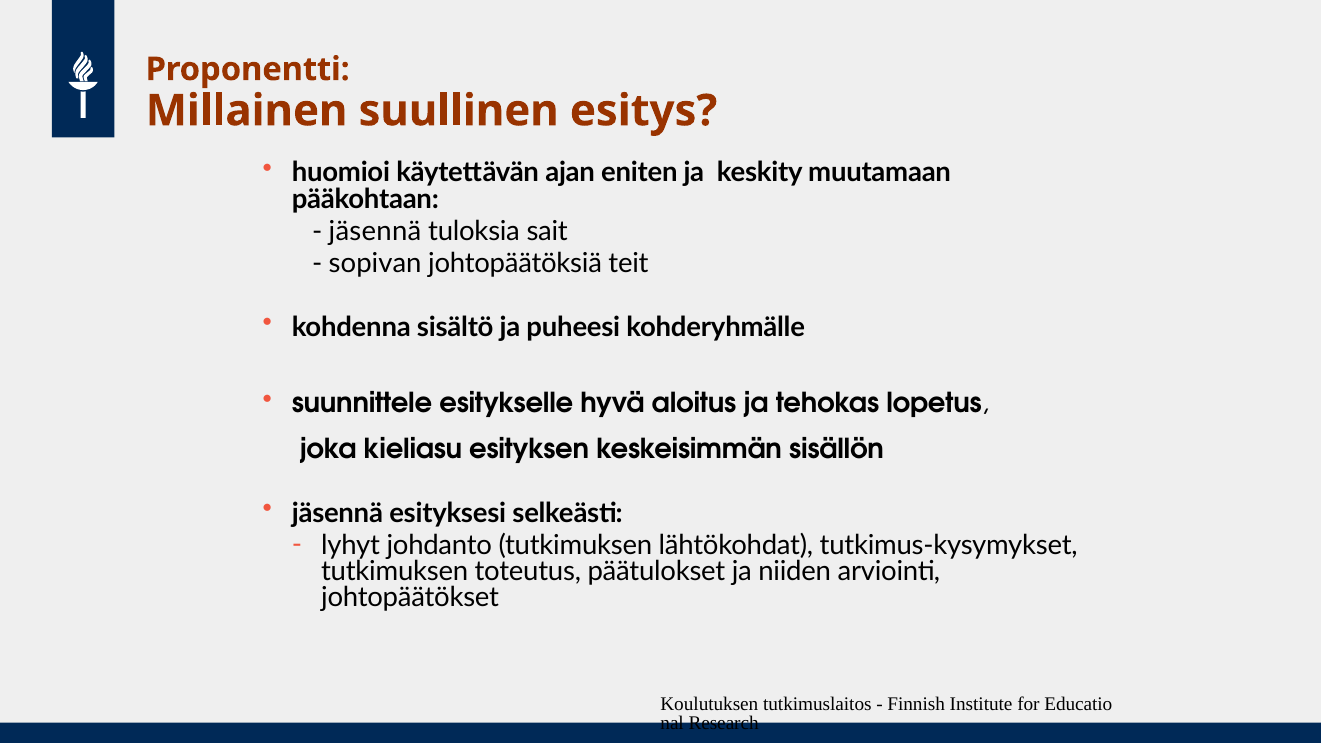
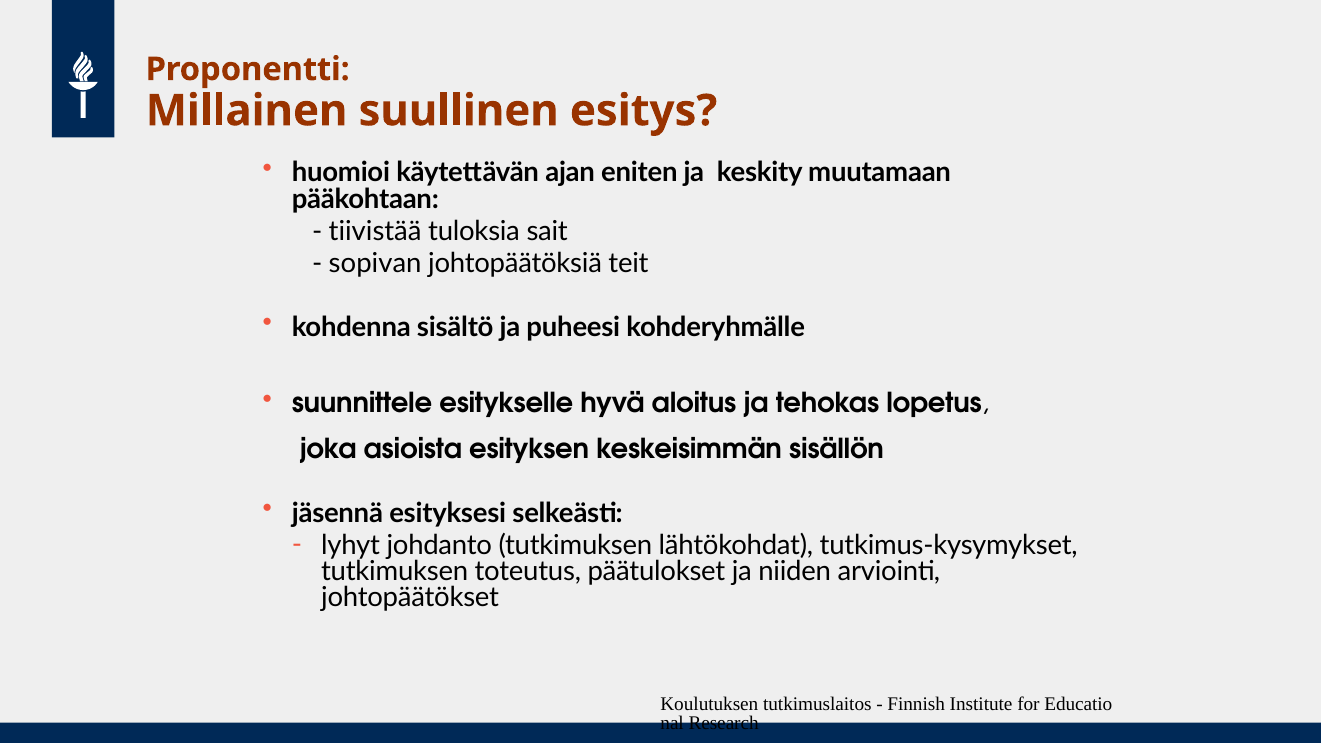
jäsennä: jäsennä -> tiivistää (375, 231)
kieliasu: kieliasu -> asioista (413, 449)
